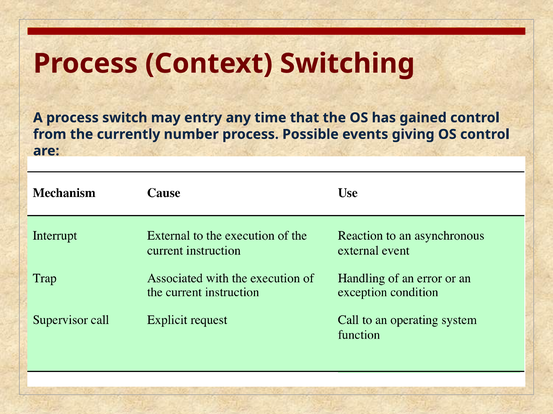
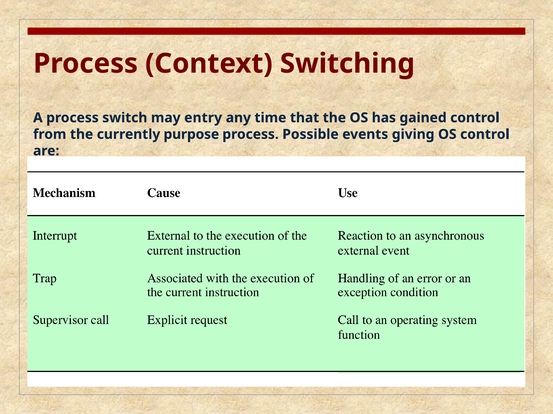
number: number -> purpose (191, 135)
